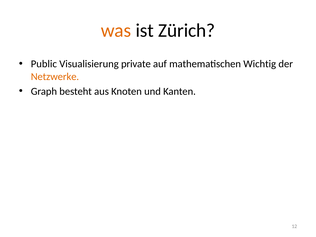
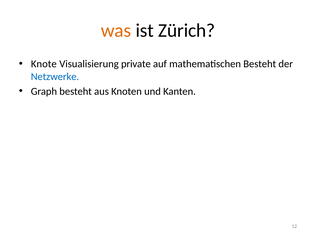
Public: Public -> Knote (44, 64)
mathematischen Wichtig: Wichtig -> Besteht (260, 64)
Netzwerke colour: orange -> blue (55, 77)
